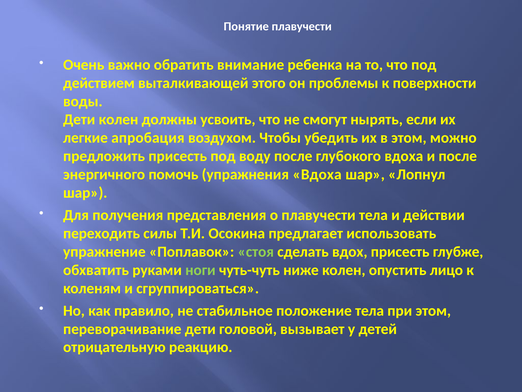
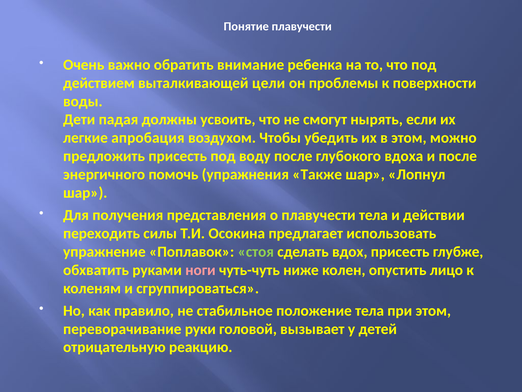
этого: этого -> цели (269, 83)
Дети колен: колен -> падая (119, 119)
упражнения Вдоха: Вдоха -> Также (317, 174)
ноги colour: light green -> pink (200, 270)
переворачивание дети: дети -> руки (200, 329)
